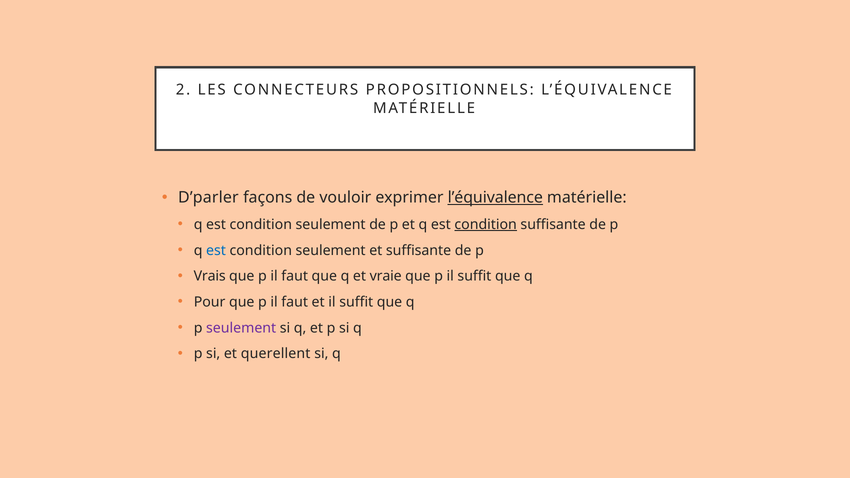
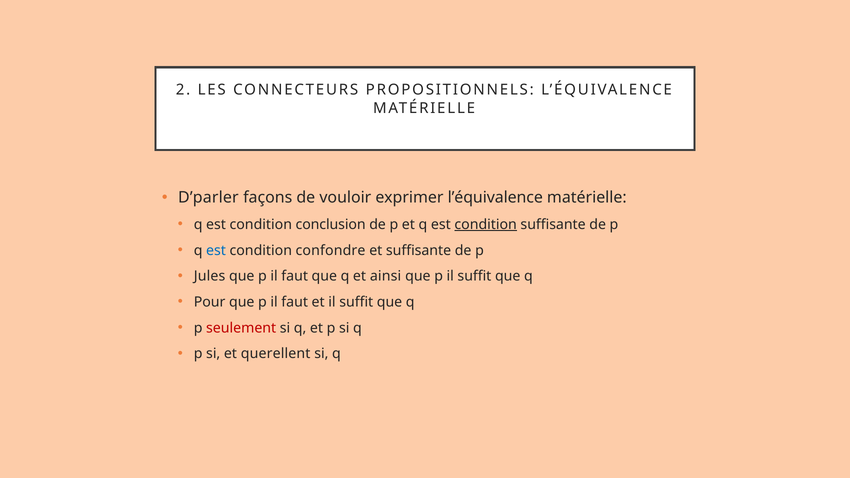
l’équivalence underline: present -> none (495, 198)
seulement: seulement -> conclusion (331, 225)
seulement: seulement -> confondre (331, 250)
Vrais: Vrais -> Jules (210, 276)
vraie: vraie -> ainsi (386, 276)
seulement colour: purple -> red (241, 328)
